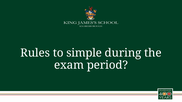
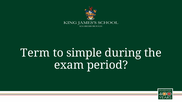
Rules: Rules -> Term (35, 53)
